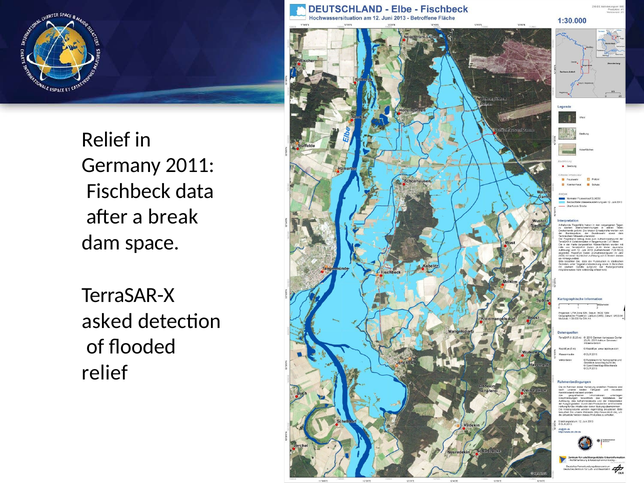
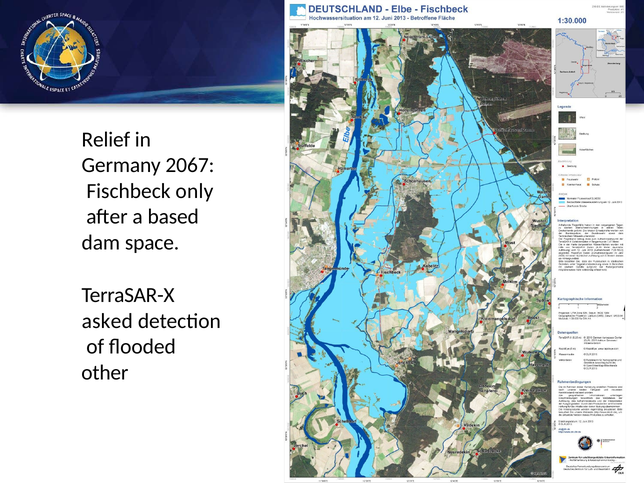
2011: 2011 -> 2067 (190, 165)
data: data -> only (194, 191)
break: break -> based (173, 217)
relief: relief -> other (105, 373)
